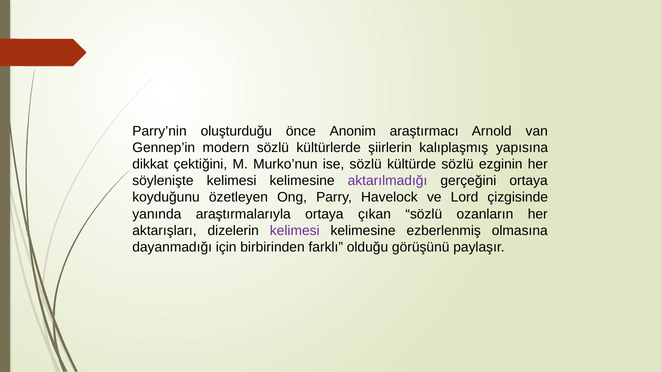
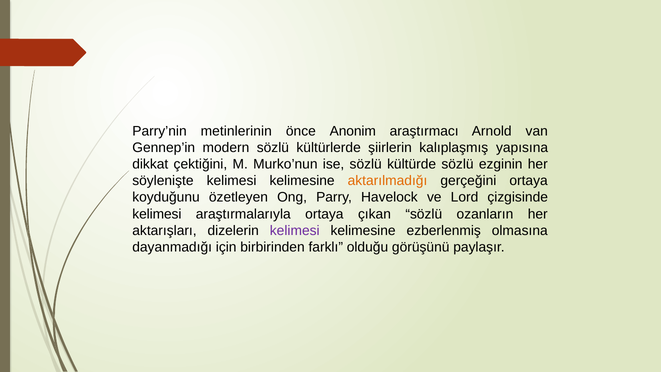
oluşturduğu: oluşturduğu -> metinlerinin (236, 131)
aktarılmadığı colour: purple -> orange (388, 181)
yanında: yanında -> kelimesi (157, 214)
